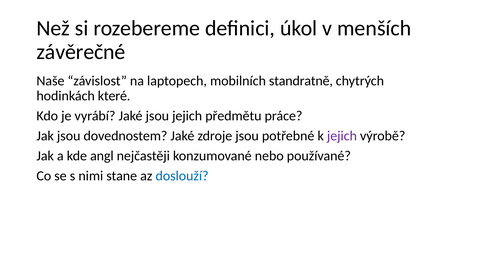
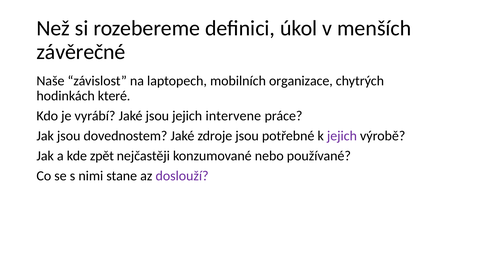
standratně: standratně -> organizace (301, 81)
předmětu: předmětu -> intervene (233, 116)
angl: angl -> zpět (102, 156)
doslouží colour: blue -> purple (182, 176)
